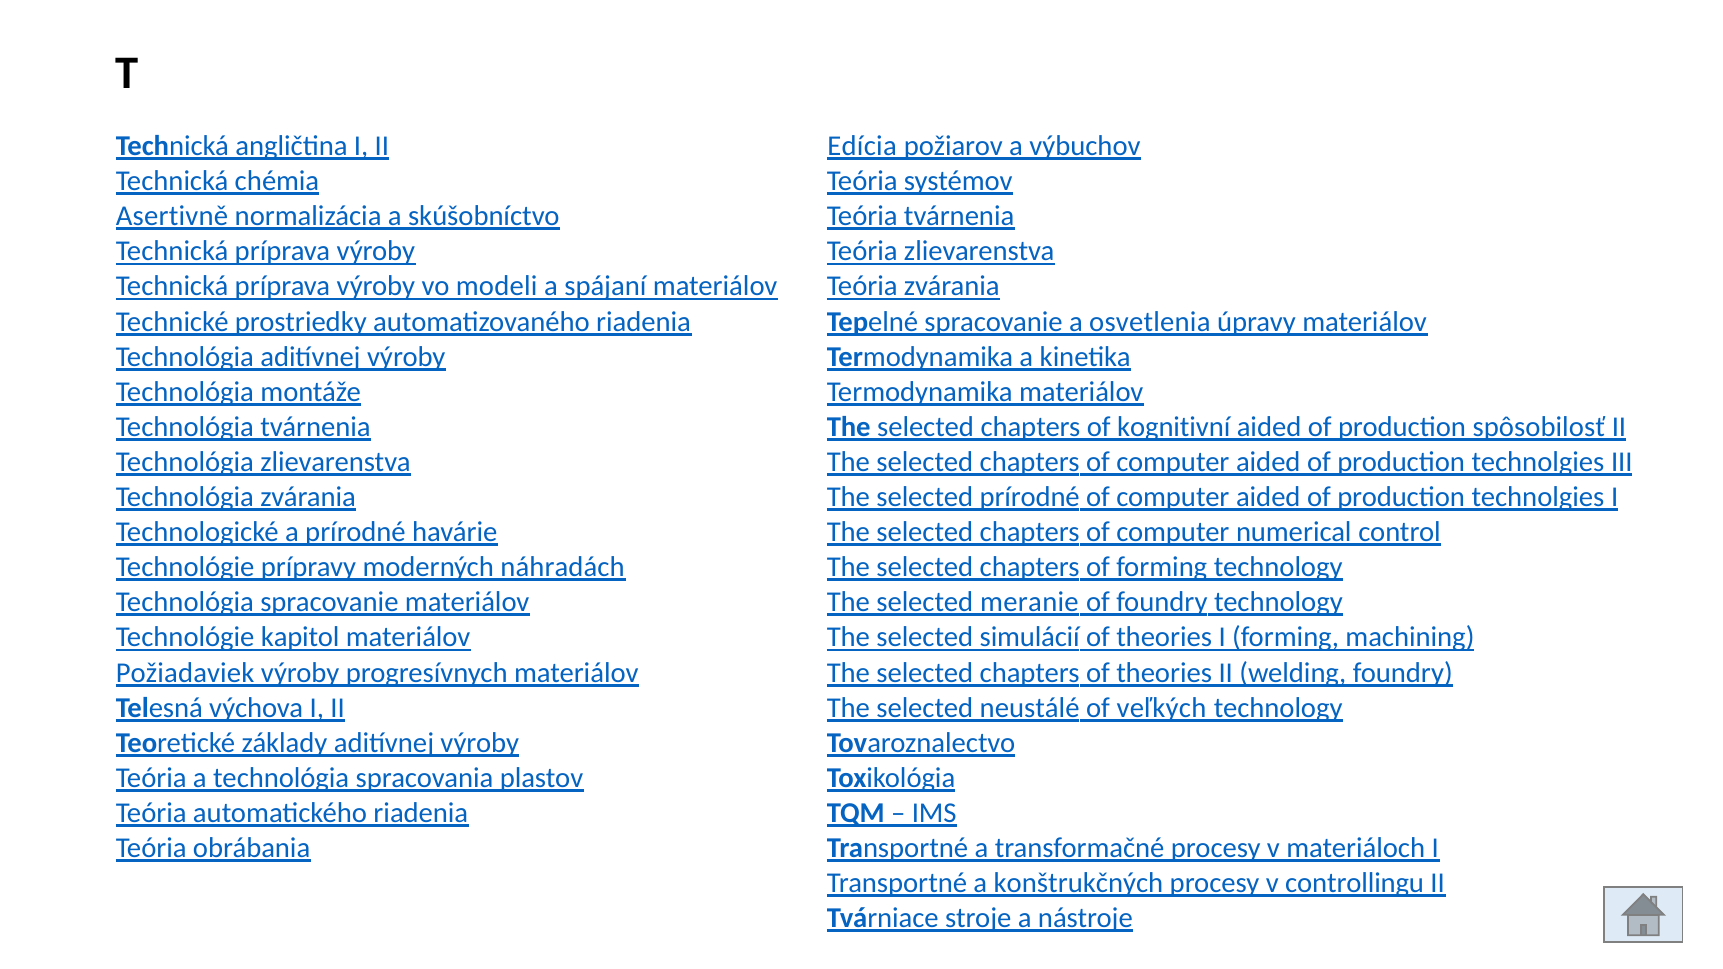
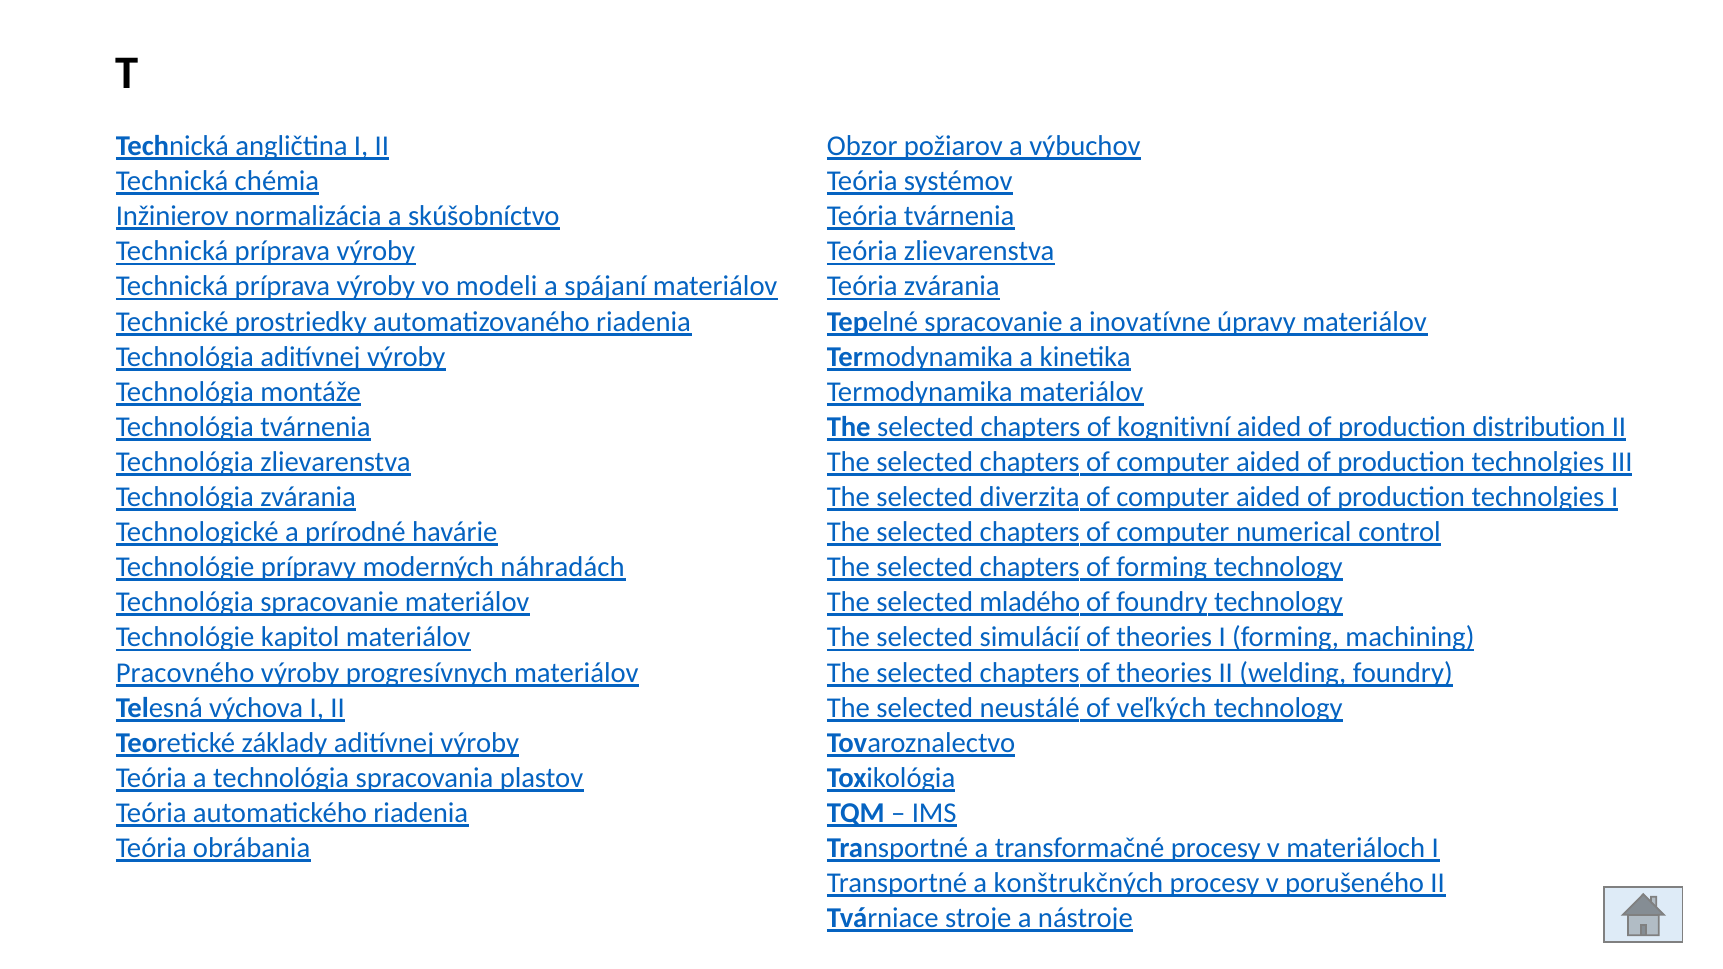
Edícia: Edícia -> Obzor (862, 146)
Asertivně: Asertivně -> Inžinierov (172, 216)
osvetlenia: osvetlenia -> inovatívne (1150, 322)
spôsobilosť: spôsobilosť -> distribution (1539, 427)
selected prírodné: prírodné -> diverzita (1030, 497)
meranie: meranie -> mladého (1030, 603)
Požiadaviek: Požiadaviek -> Pracovného (185, 673)
controllingu: controllingu -> porušeného (1355, 883)
